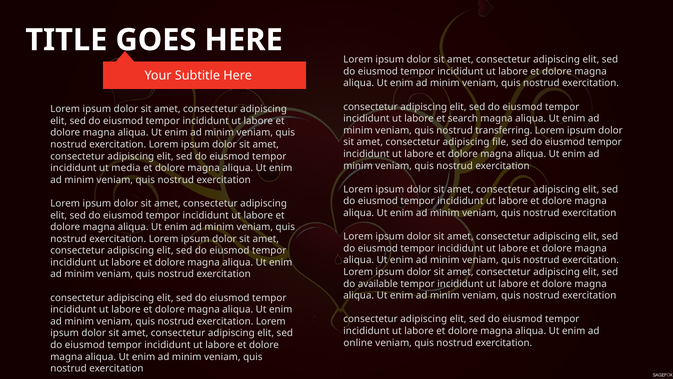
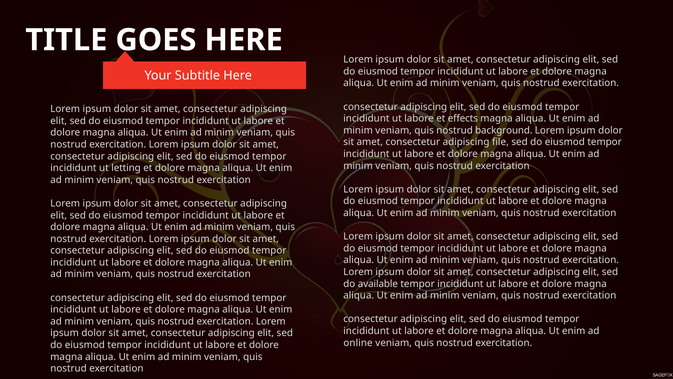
search: search -> effects (463, 118)
transferring: transferring -> background (504, 130)
media: media -> letting (126, 168)
